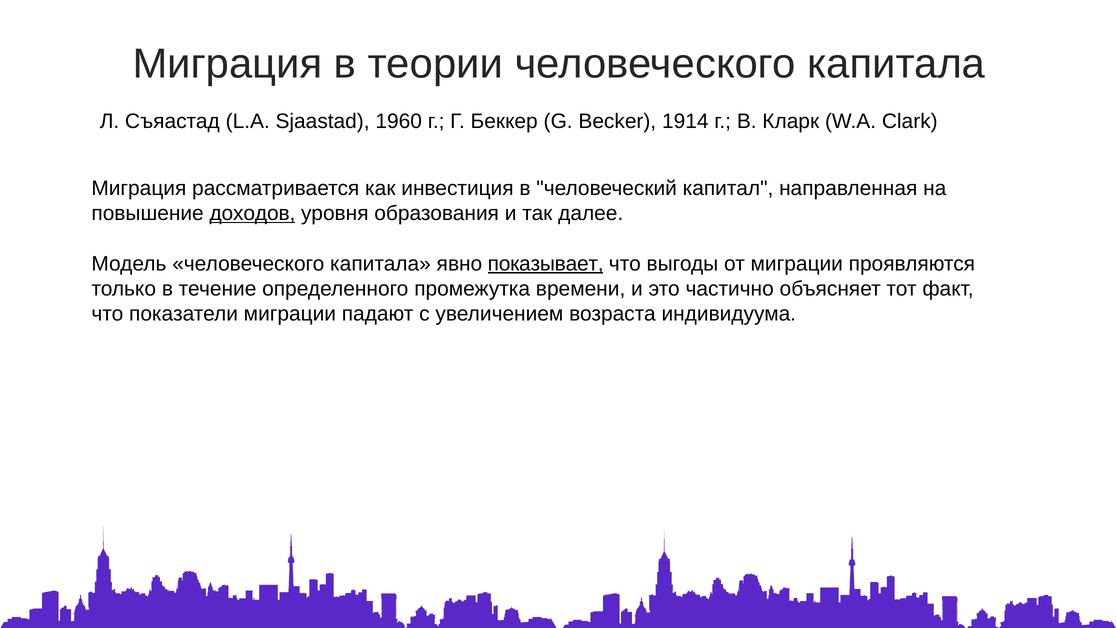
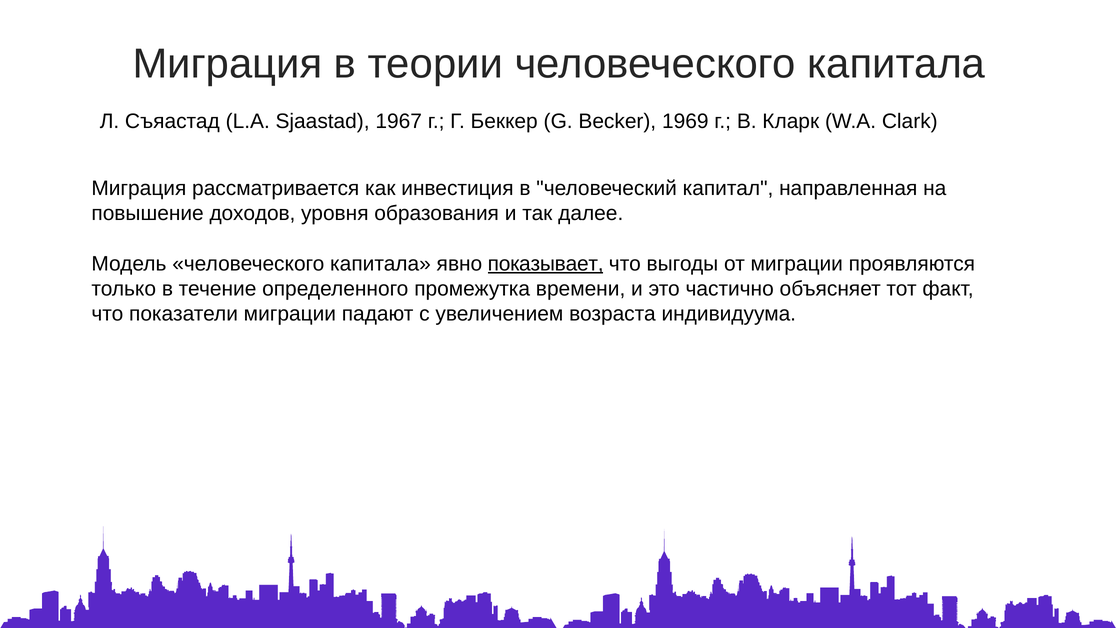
1960: 1960 -> 1967 (399, 121)
1914: 1914 -> 1969 (685, 121)
доходов underline: present -> none (252, 213)
